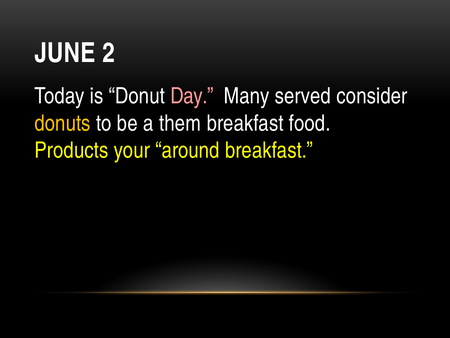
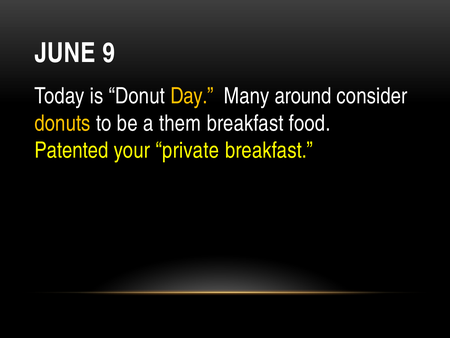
2: 2 -> 9 (109, 53)
Day colour: pink -> yellow (192, 96)
served: served -> around (303, 96)
Products: Products -> Patented (71, 150)
around: around -> private (187, 150)
